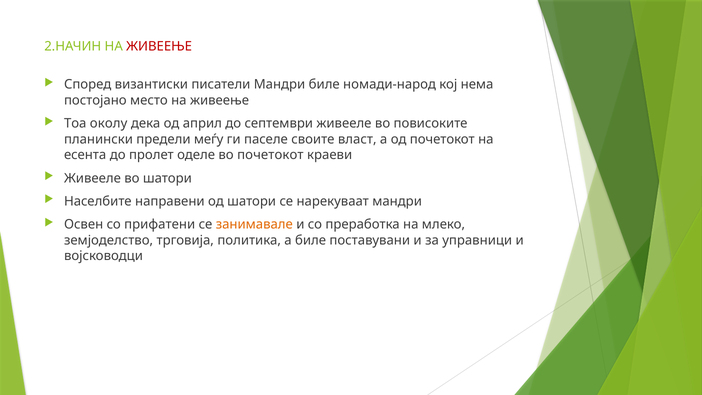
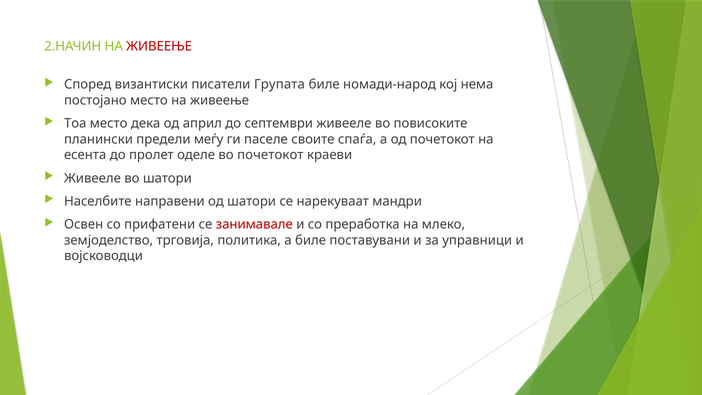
писатели Мандри: Мандри -> Групата (279, 85)
Тоа околу: околу -> место (109, 123)
власт: власт -> спаѓа (357, 139)
занимавале colour: orange -> red (254, 224)
